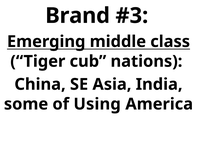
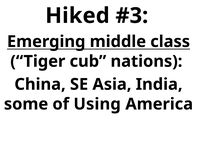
Brand: Brand -> Hiked (77, 16)
